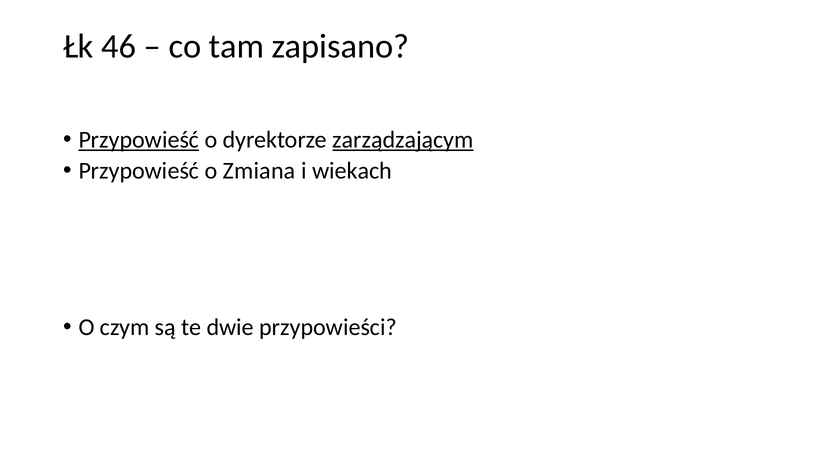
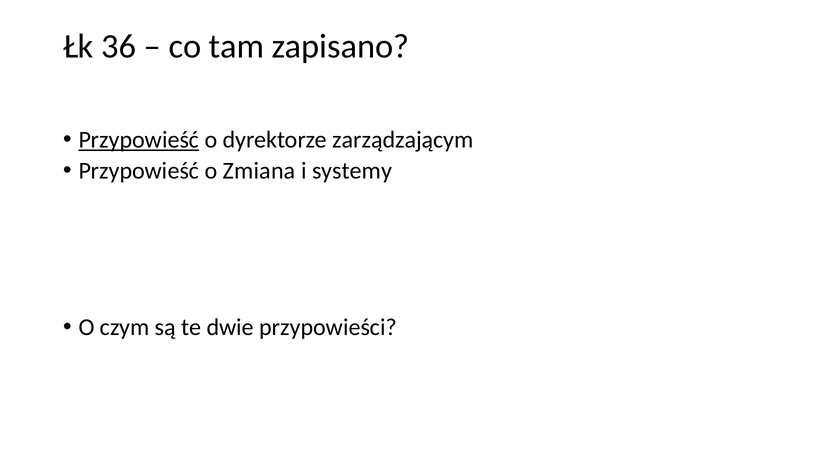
46: 46 -> 36 (119, 46)
zarządzającym underline: present -> none (403, 140)
wiekach: wiekach -> systemy (352, 171)
